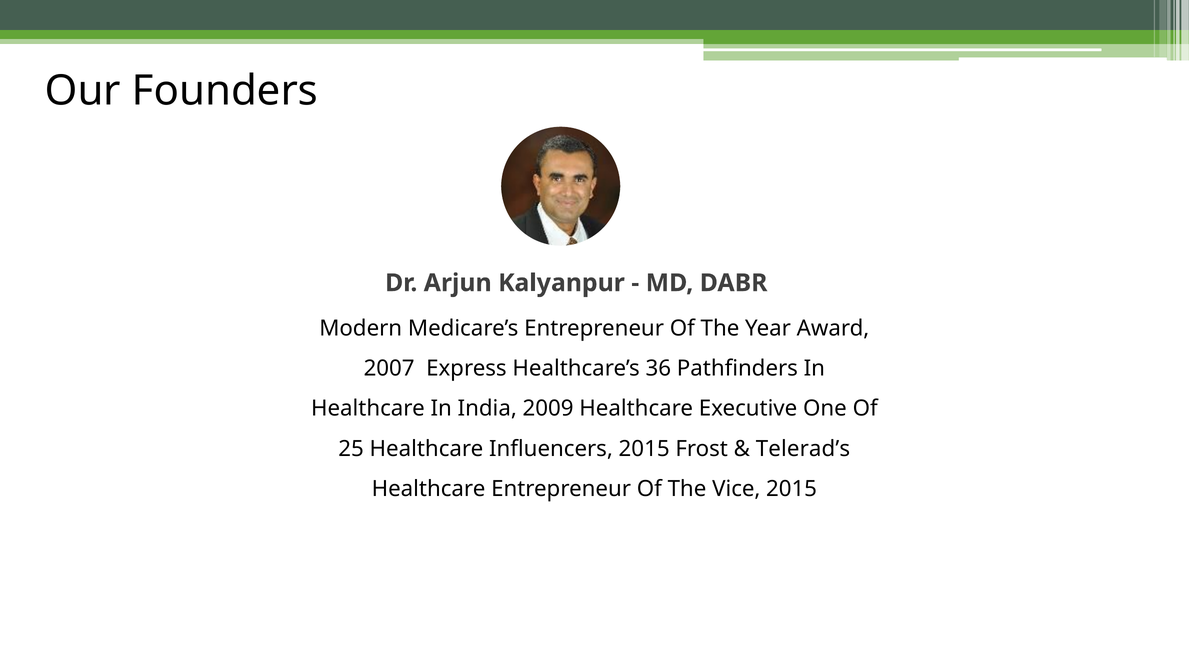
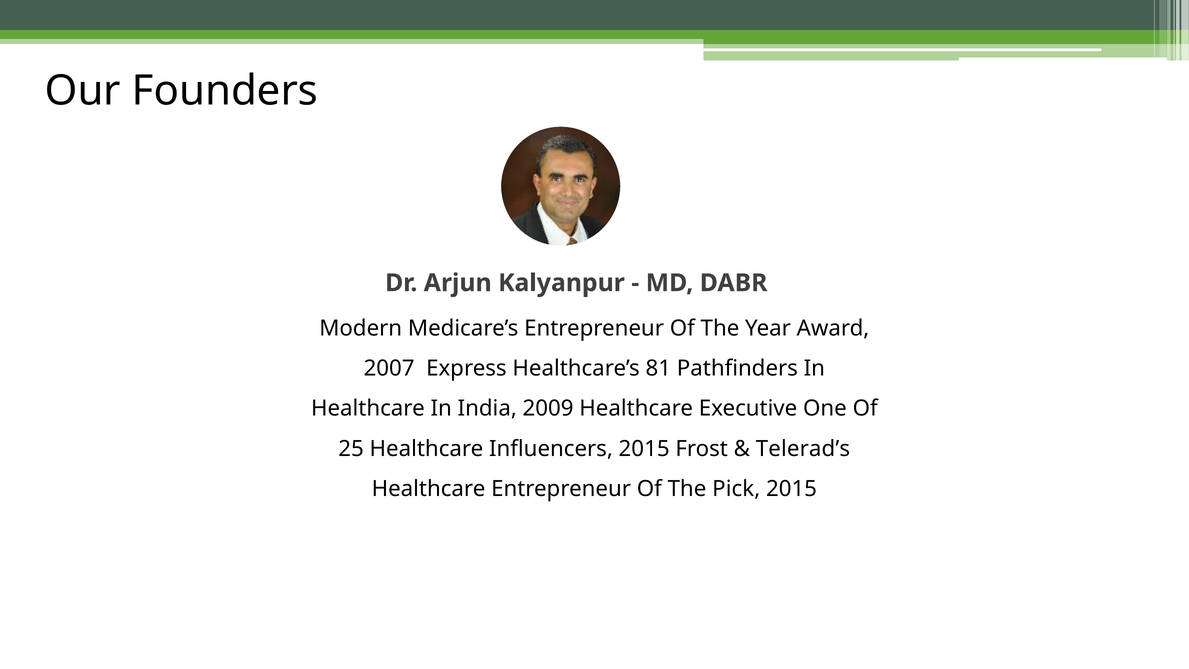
36: 36 -> 81 (658, 368)
Vice: Vice -> Pick (736, 489)
